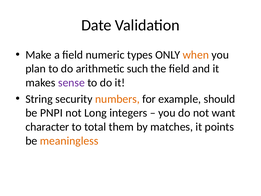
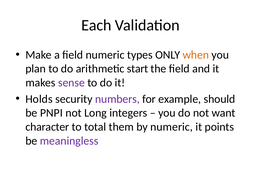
Date: Date -> Each (96, 25)
such: such -> start (138, 69)
String: String -> Holds (39, 99)
numbers colour: orange -> purple (117, 99)
by matches: matches -> numeric (172, 127)
meaningless colour: orange -> purple (69, 141)
